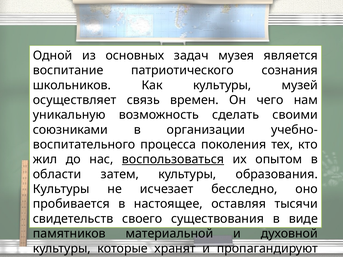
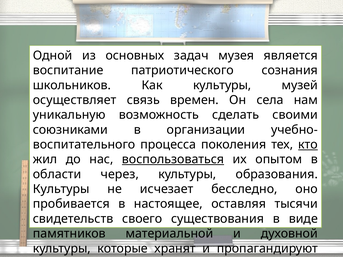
чего: чего -> села (270, 100)
кто underline: none -> present (308, 145)
затем: затем -> через (120, 174)
